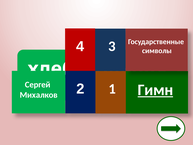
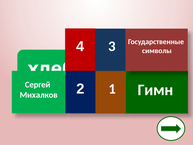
Гимн underline: present -> none (155, 90)
